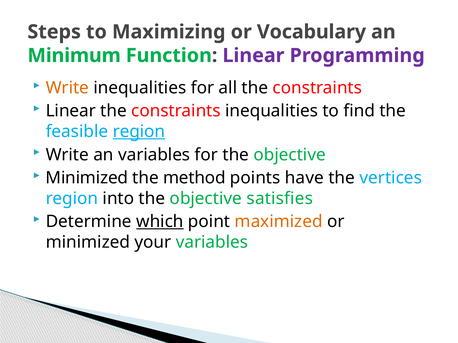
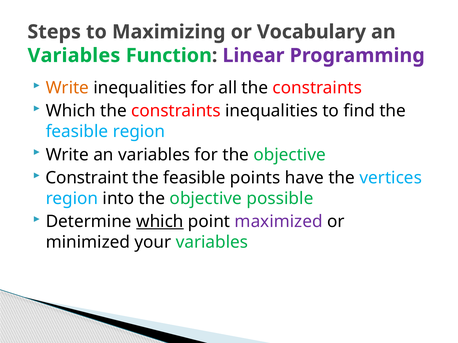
Minimum: Minimum -> Variables (74, 56)
Linear: Linear -> Which (71, 111)
region underline: present -> none (139, 132)
Minimized: Minimized -> Constraint (87, 178)
method: method -> feasible (194, 178)
satisfies: satisfies -> possible (280, 199)
maximized colour: orange -> purple (279, 222)
